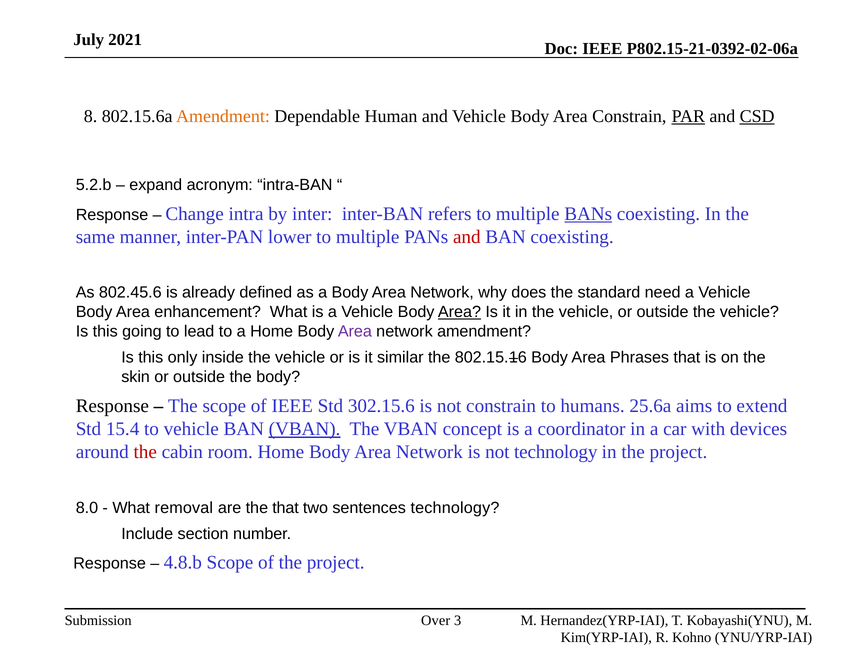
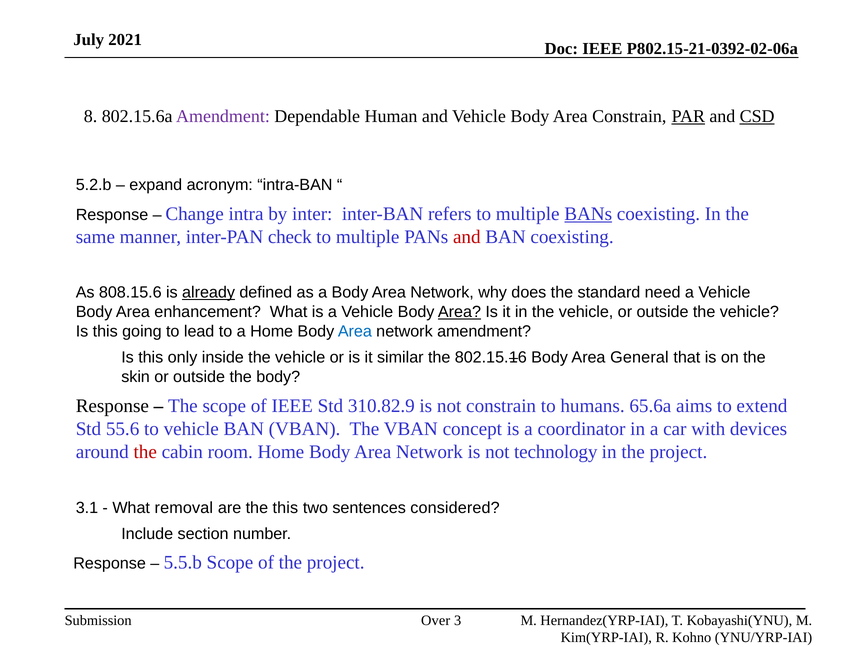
Amendment colour: orange -> purple (223, 116)
lower: lower -> check (290, 237)
802.45.6: 802.45.6 -> 808.15.6 (130, 293)
already underline: none -> present (209, 293)
Area colour: purple -> blue (355, 332)
Phrases: Phrases -> General (639, 358)
302.15.6: 302.15.6 -> 310.82.9 (381, 406)
25.6a: 25.6a -> 65.6a (650, 406)
15.4: 15.4 -> 55.6 (123, 429)
VBAN underline: present -> none (305, 429)
8.0: 8.0 -> 3.1 (87, 508)
the that: that -> this (285, 508)
sentences technology: technology -> considered (455, 508)
4.8.b: 4.8.b -> 5.5.b (183, 563)
